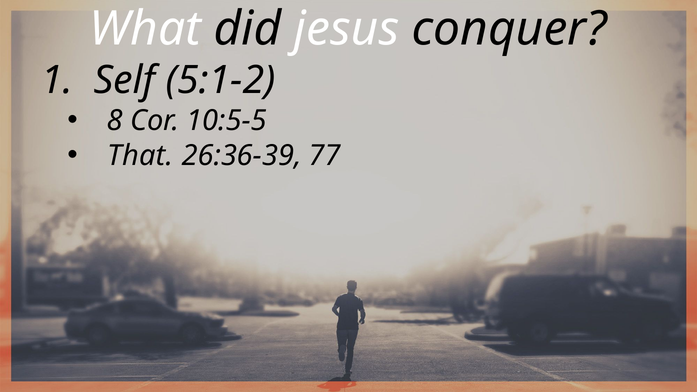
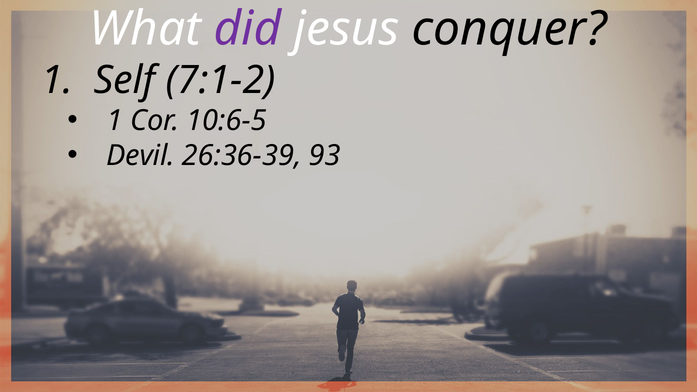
did colour: black -> purple (248, 29)
5:1-2: 5:1-2 -> 7:1-2 (221, 80)
8: 8 -> 1 (115, 121)
10:5-5: 10:5-5 -> 10:6-5 (227, 121)
That: That -> Devil (141, 156)
77: 77 -> 93 (325, 156)
